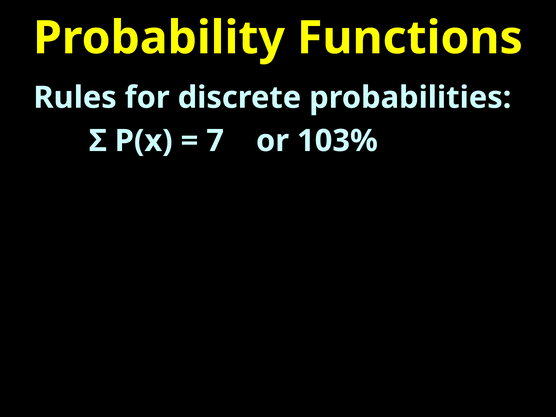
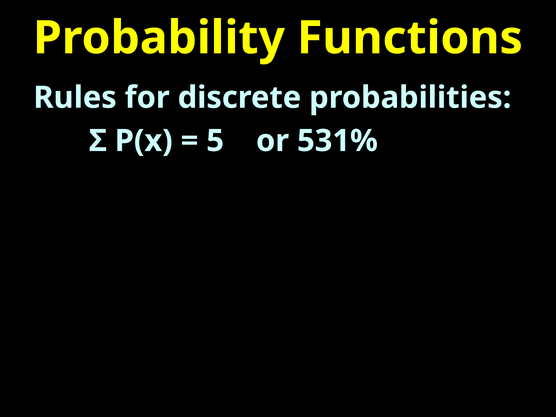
7: 7 -> 5 (215, 141)
103%: 103% -> 531% (337, 141)
